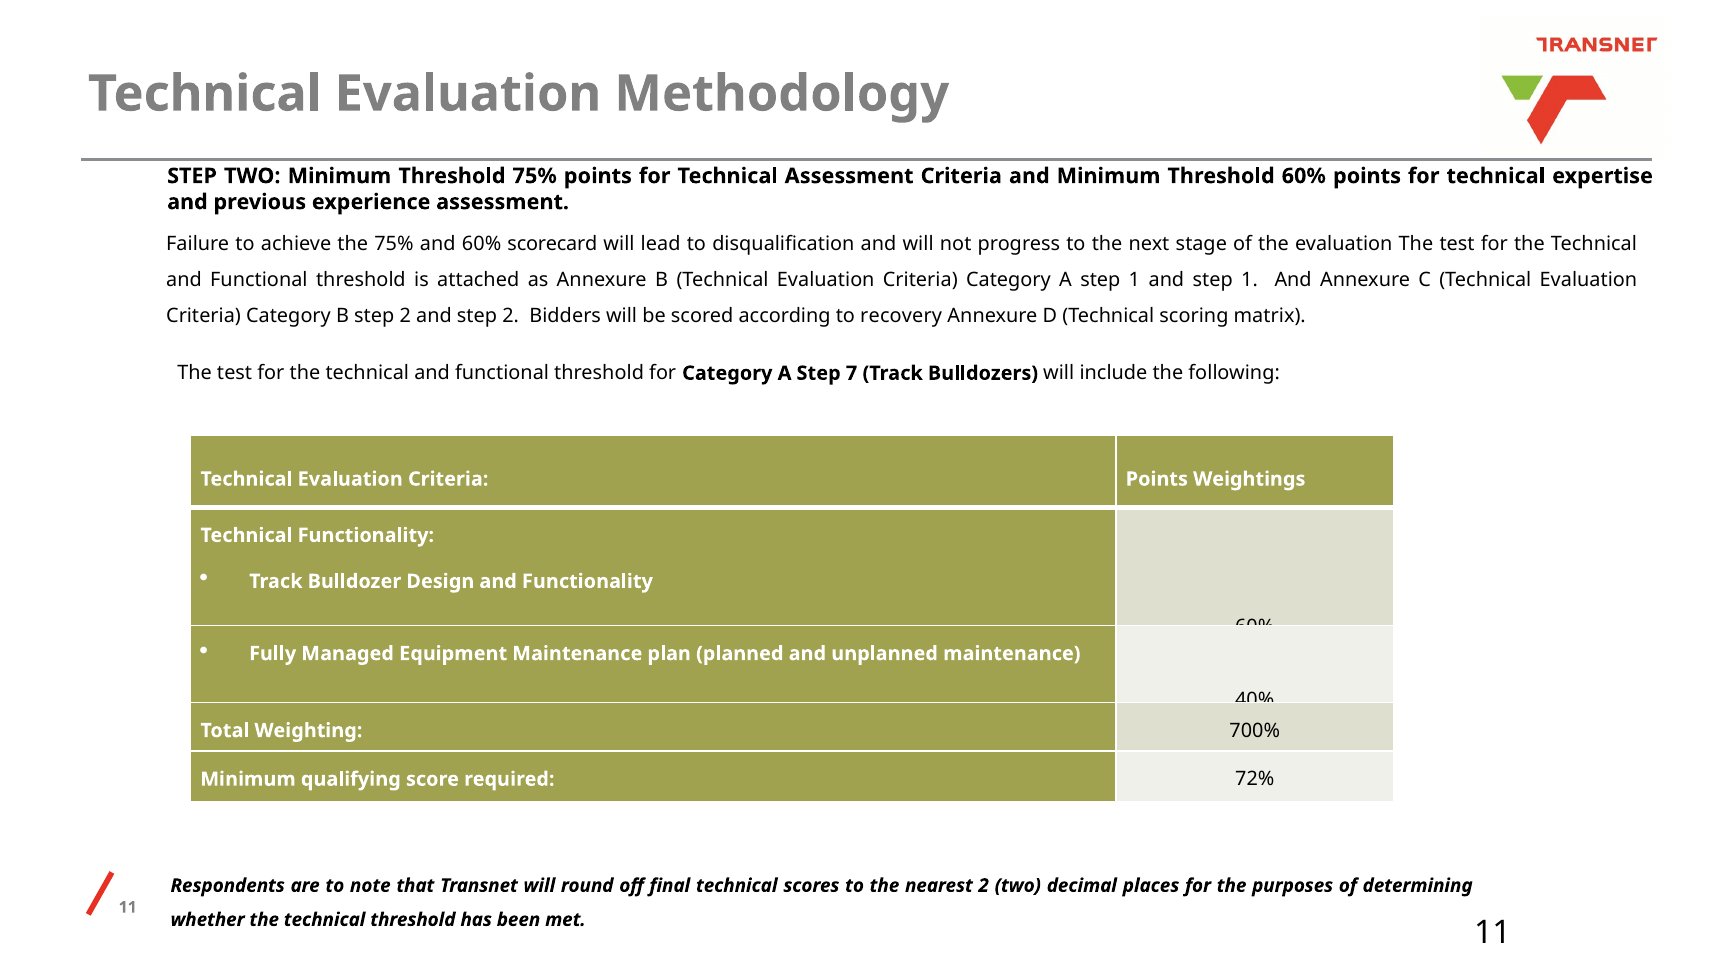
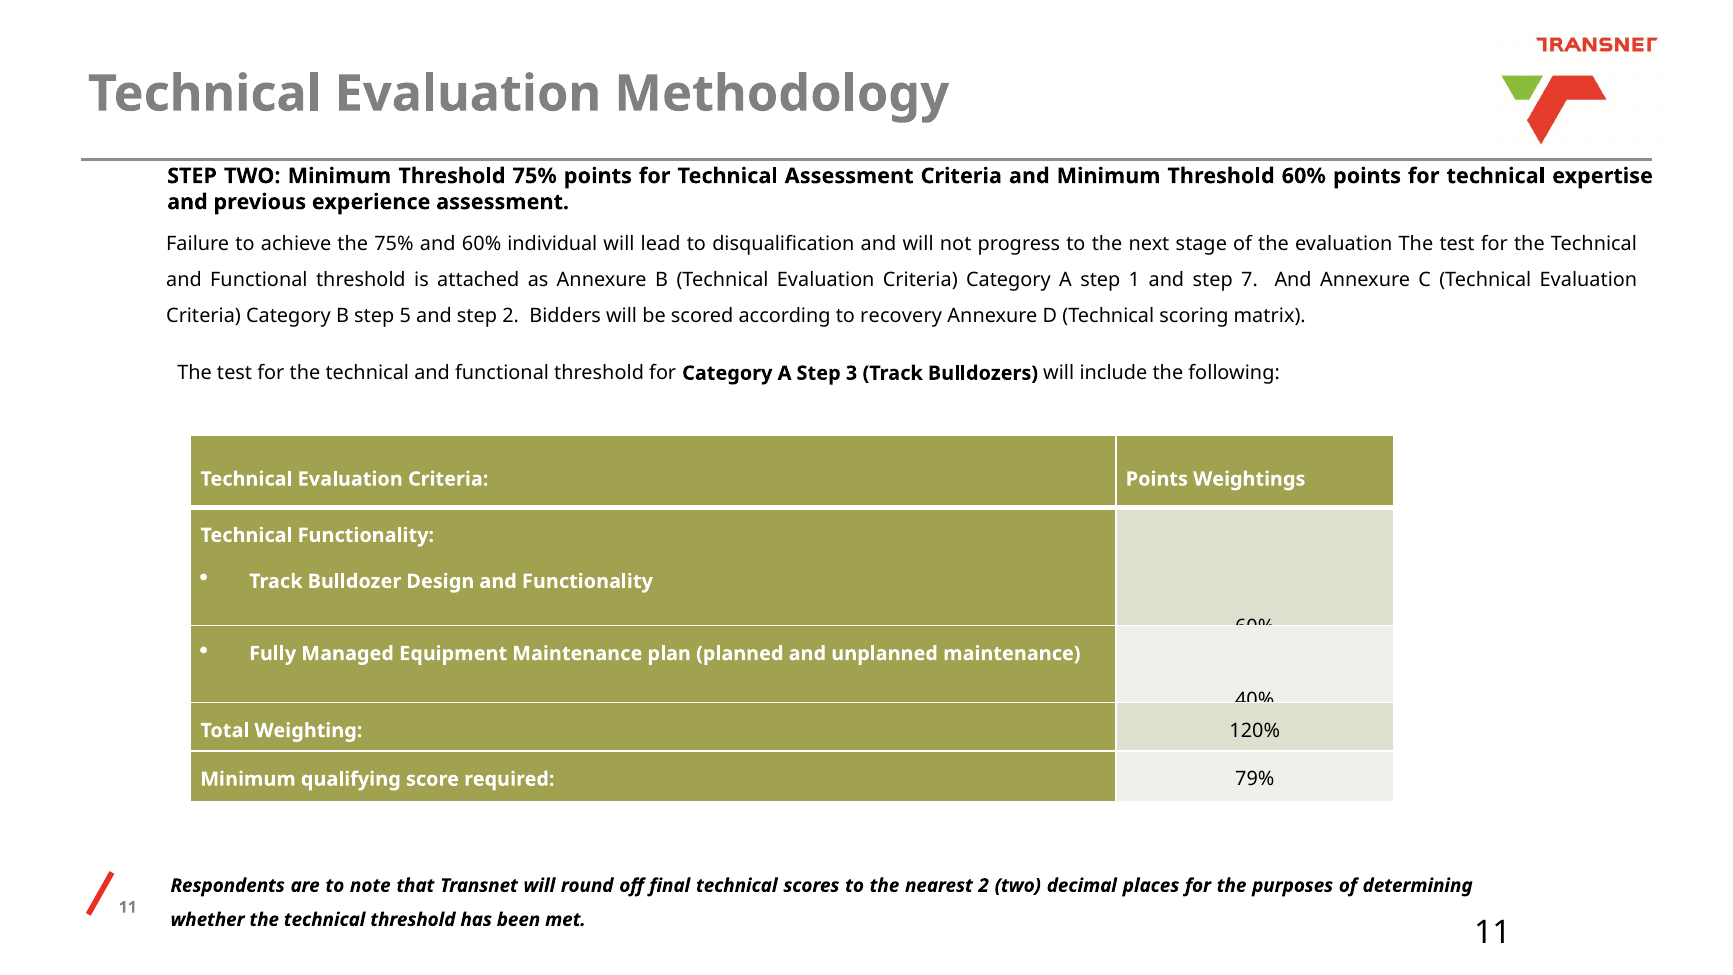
scorecard: scorecard -> individual (552, 244)
and step 1: 1 -> 7 (1250, 280)
B step 2: 2 -> 5 (405, 316)
7: 7 -> 3 (852, 373)
700%: 700% -> 120% (1255, 730)
72%: 72% -> 79% (1255, 779)
